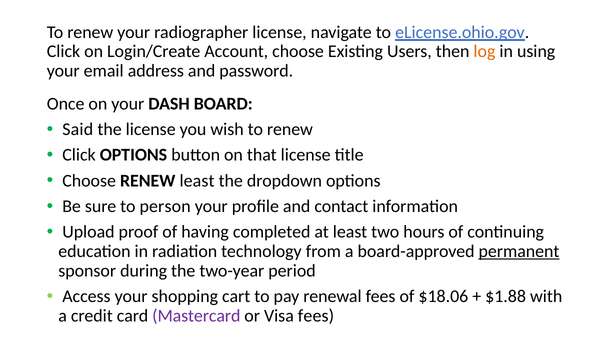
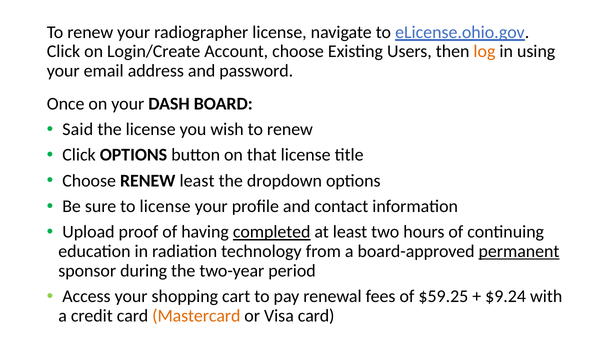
to person: person -> license (165, 207)
completed underline: none -> present (272, 232)
$18.06: $18.06 -> $59.25 (443, 297)
$1.88: $1.88 -> $9.24 (506, 297)
Mastercard colour: purple -> orange (196, 316)
Visa fees: fees -> card (316, 316)
